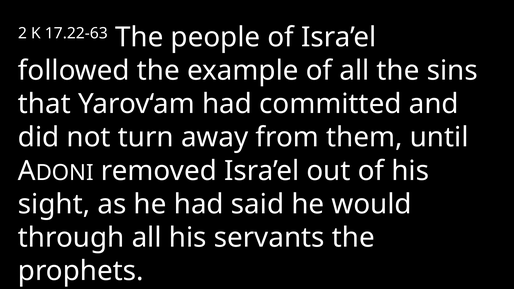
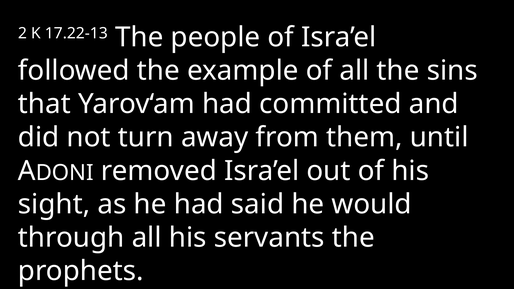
17.22-63: 17.22-63 -> 17.22-13 (76, 33)
